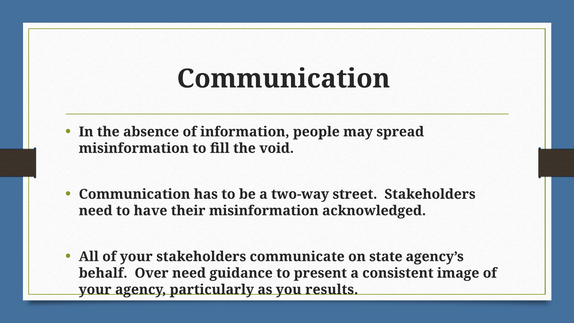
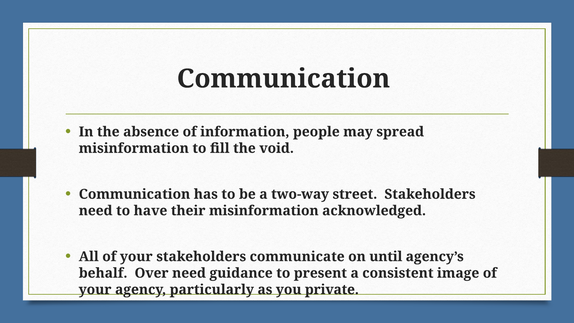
state: state -> until (386, 257)
results: results -> private (332, 290)
